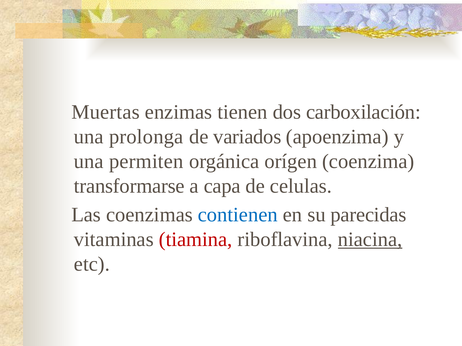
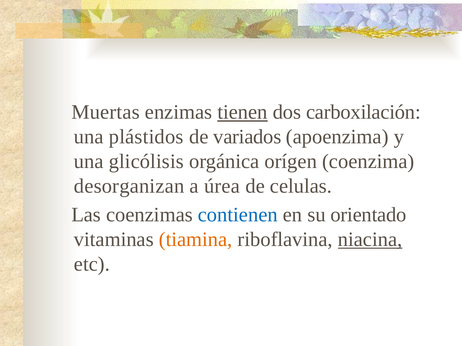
tienen underline: none -> present (242, 112)
prolonga: prolonga -> plástidos (146, 137)
permiten: permiten -> glicólisis (146, 162)
transformarse: transformarse -> desorganizan (129, 186)
capa: capa -> úrea (222, 186)
parecidas: parecidas -> orientado (368, 215)
tiamina colour: red -> orange (196, 240)
